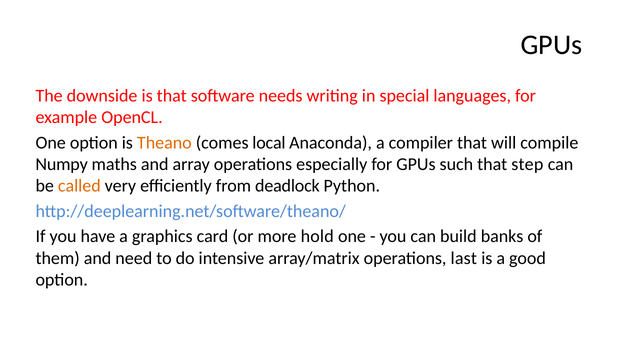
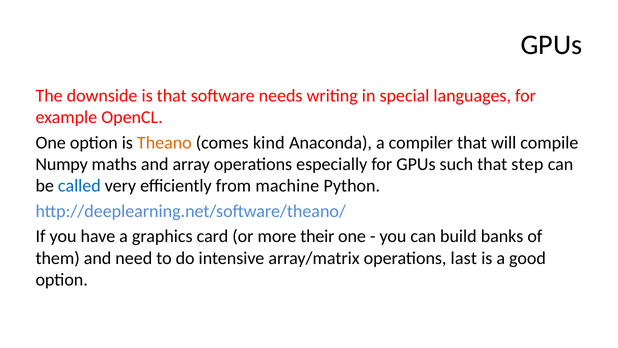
local: local -> kind (269, 142)
called colour: orange -> blue (79, 186)
deadlock: deadlock -> machine (287, 186)
hold: hold -> their (317, 236)
